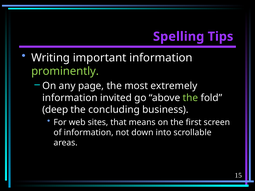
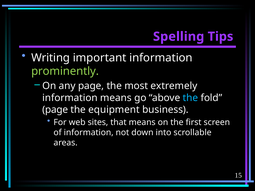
information invited: invited -> means (116, 98)
the colour: light green -> light blue (190, 98)
deep: deep -> page (55, 110)
concluding: concluding -> equipment (114, 110)
